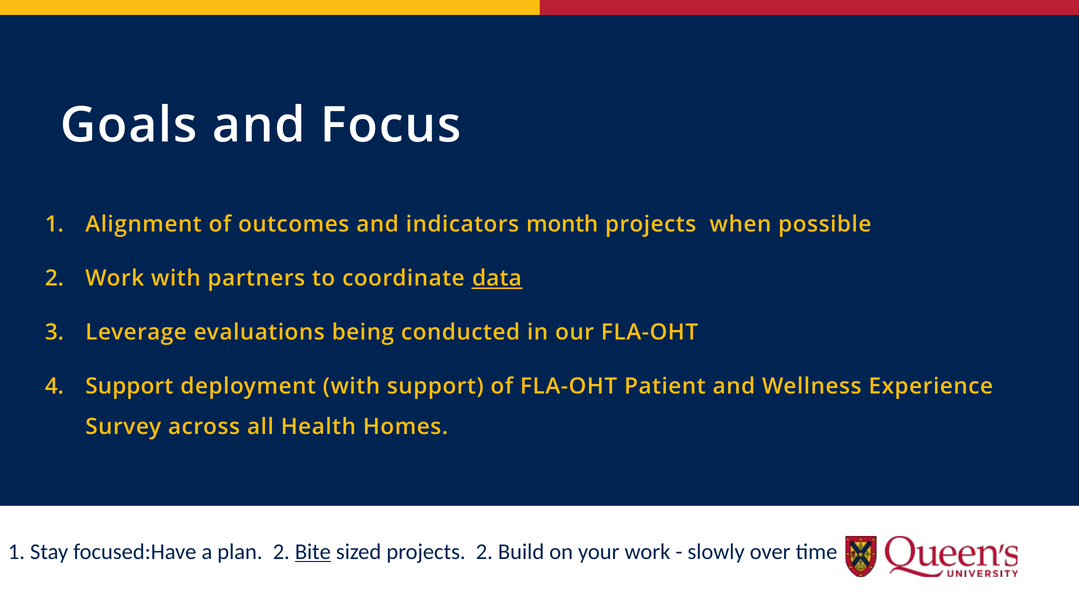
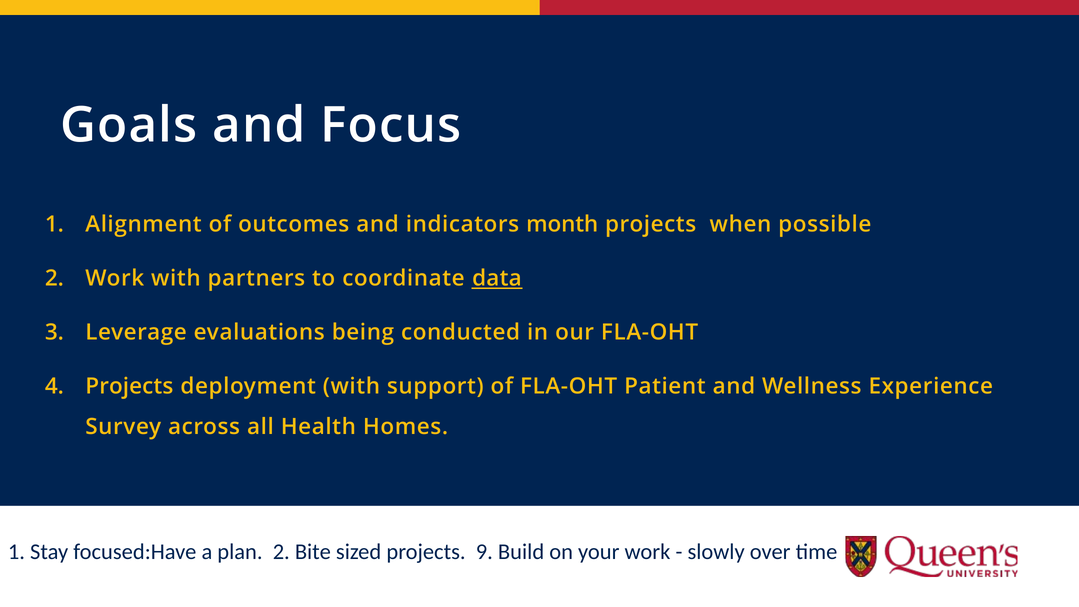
Support: Support -> Projects (129, 386)
Bite underline: present -> none (313, 552)
projects 2: 2 -> 9 (484, 552)
